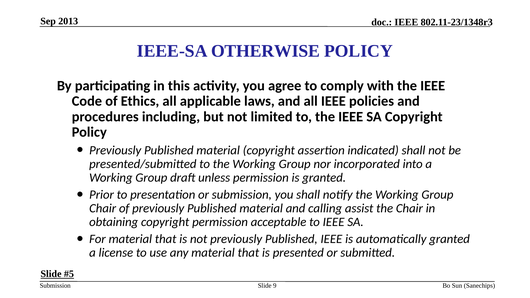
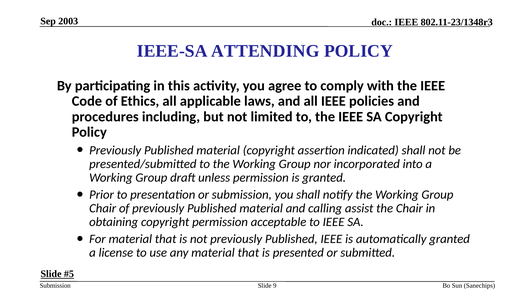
2013: 2013 -> 2003 (68, 21)
OTHERWISE: OTHERWISE -> ATTENDING (265, 51)
